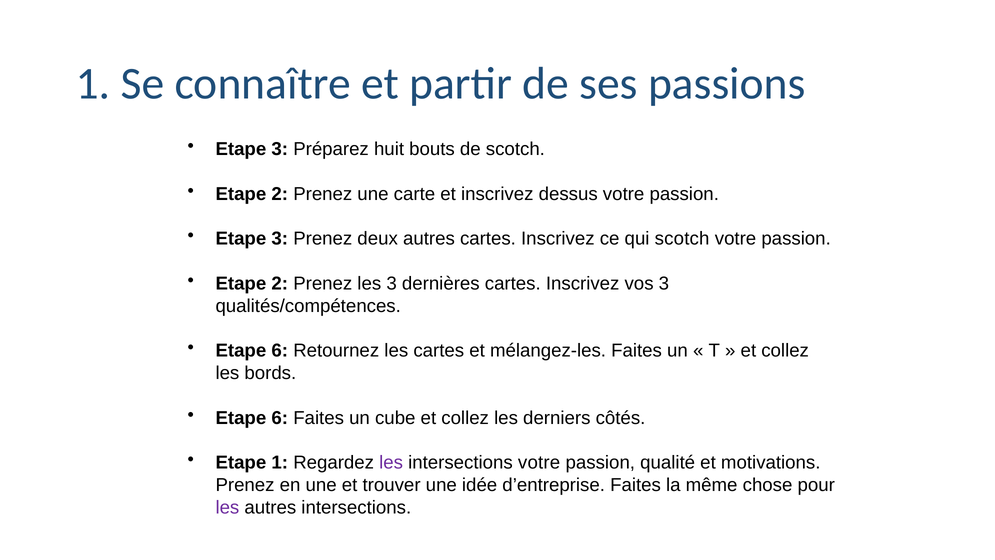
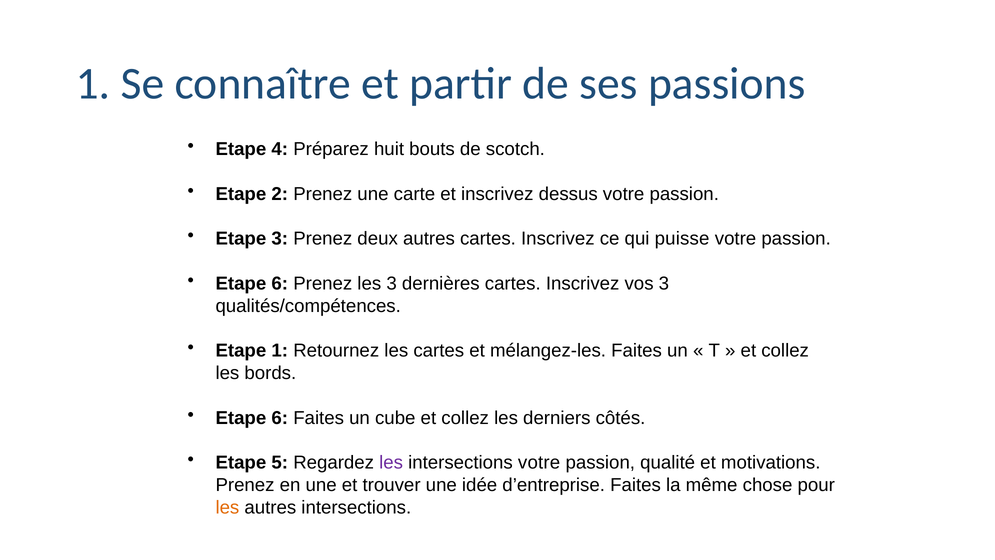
3: 3 -> 4 (280, 149)
qui scotch: scotch -> puisse (682, 239)
2: 2 -> 6 (280, 283)
6: 6 -> 1 (280, 351)
Etape 1: 1 -> 5 (280, 462)
les colour: purple -> orange (227, 507)
